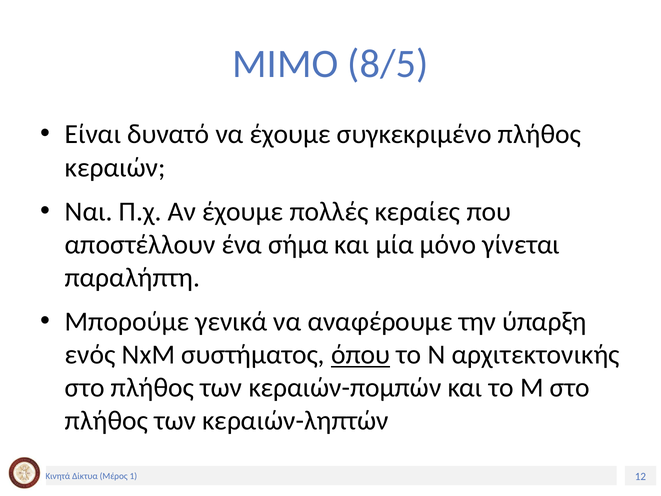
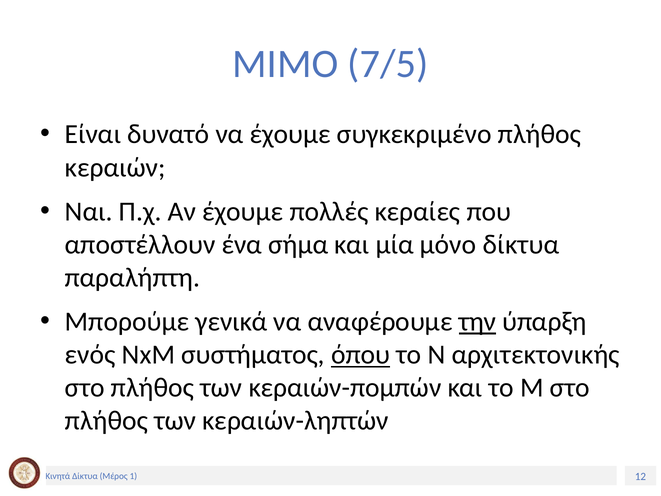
8/5: 8/5 -> 7/5 (388, 64)
μόνο γίνεται: γίνεται -> δίκτυα (521, 244)
την underline: none -> present (477, 322)
